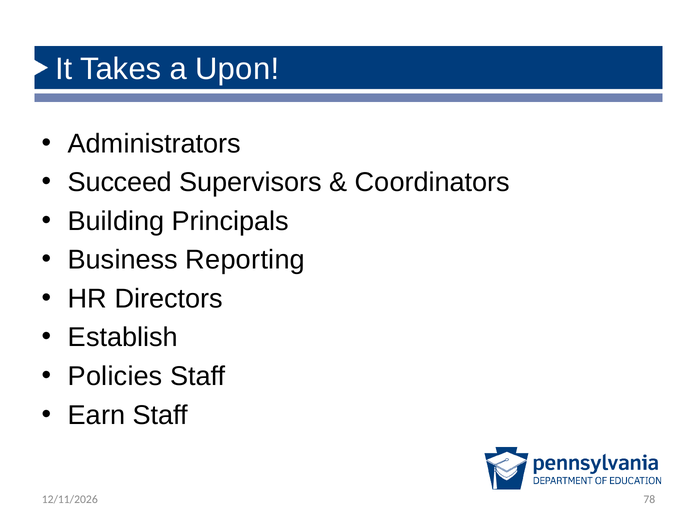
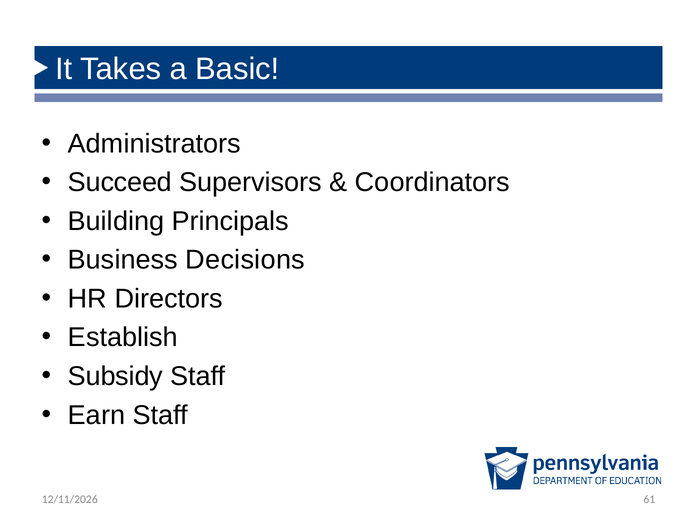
Upon: Upon -> Basic (237, 69)
Reporting: Reporting -> Decisions (245, 260)
Policies: Policies -> Subsidy (115, 376)
78: 78 -> 61 (649, 499)
